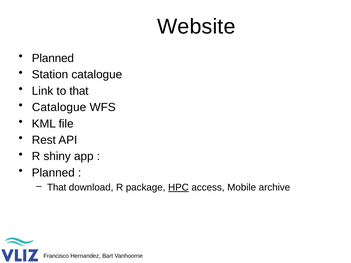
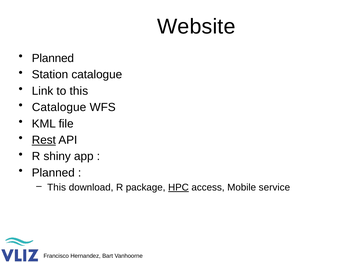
to that: that -> this (79, 91)
Rest underline: none -> present (44, 140)
That: That -> This (57, 188)
archive: archive -> service (274, 188)
